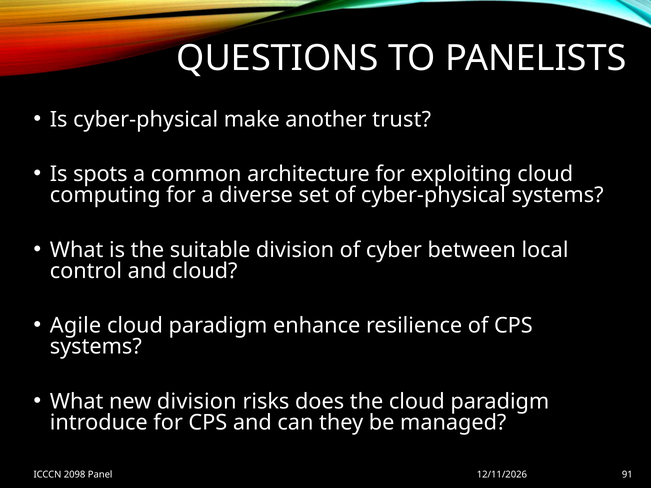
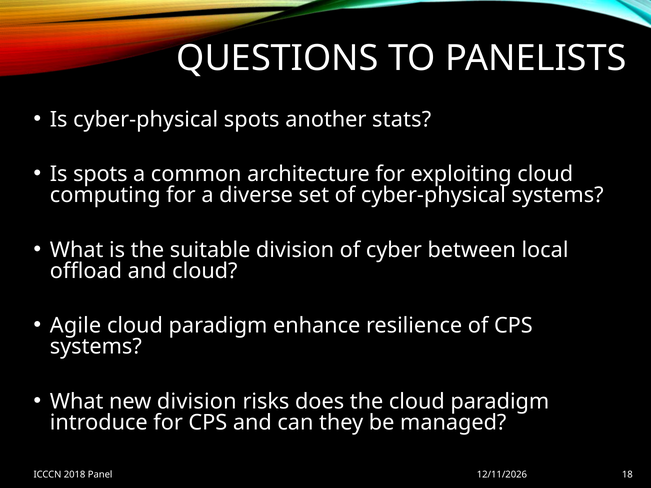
cyber-physical make: make -> spots (252, 119)
trust: trust -> stats (402, 119)
control: control -> offload (86, 271)
2098: 2098 -> 2018 (75, 475)
91: 91 -> 18 (627, 475)
